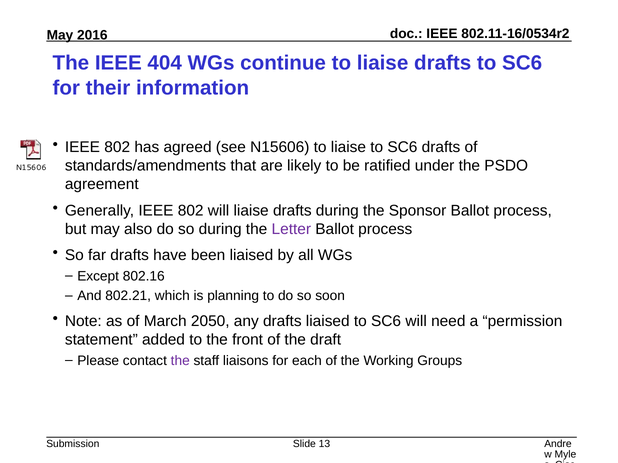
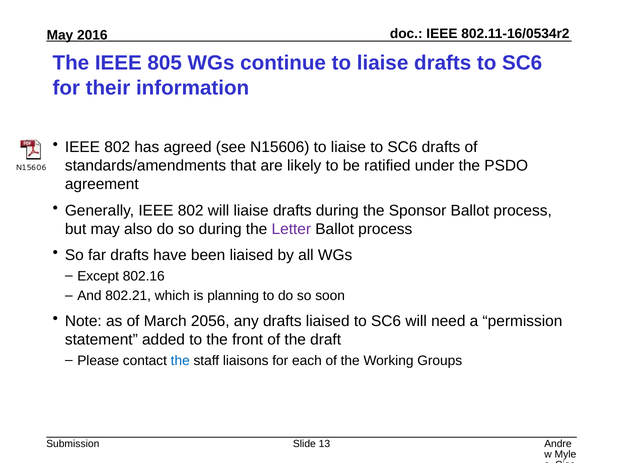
404: 404 -> 805 (165, 63)
2050: 2050 -> 2056 (210, 322)
the colour: purple -> blue (180, 361)
